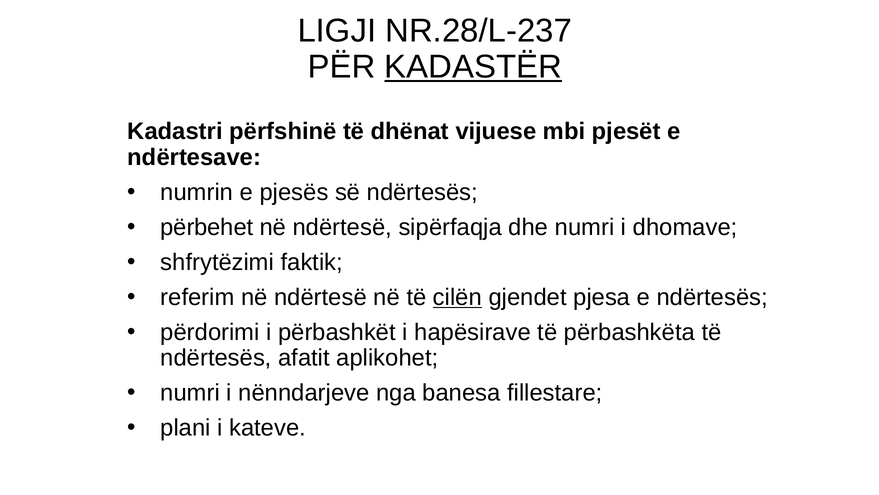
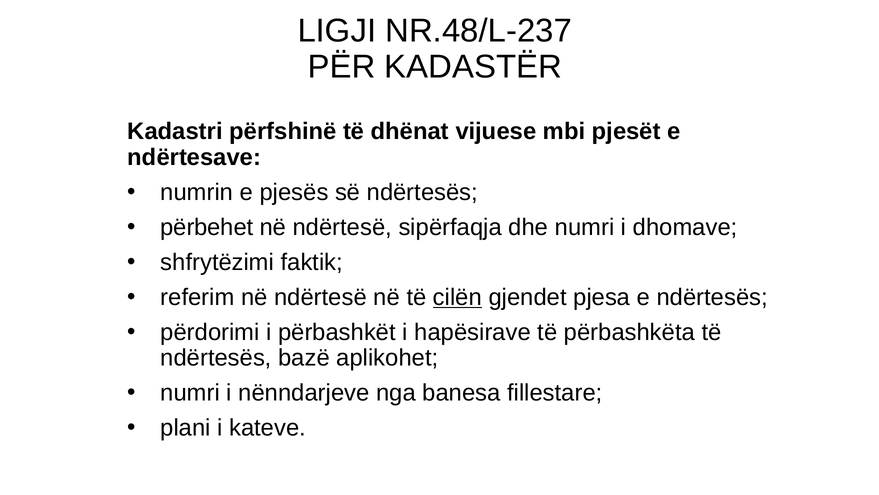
NR.28/L-237: NR.28/L-237 -> NR.48/L-237 (479, 31)
KADASTËR underline: present -> none (473, 67)
afatit: afatit -> bazë (304, 358)
